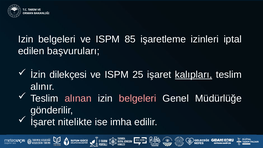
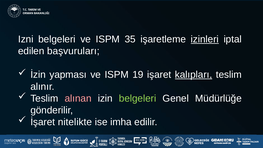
Izin: Izin -> Izni (26, 39)
85: 85 -> 35 (130, 39)
izinleri underline: none -> present (205, 39)
dilekçesi: dilekçesi -> yapması (68, 75)
25: 25 -> 19 (138, 75)
belgeleri colour: pink -> light green (138, 98)
